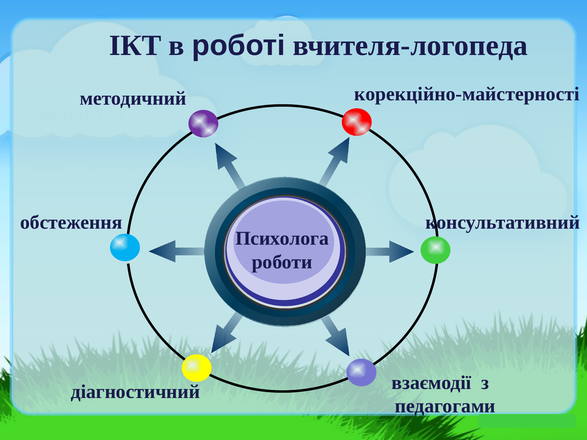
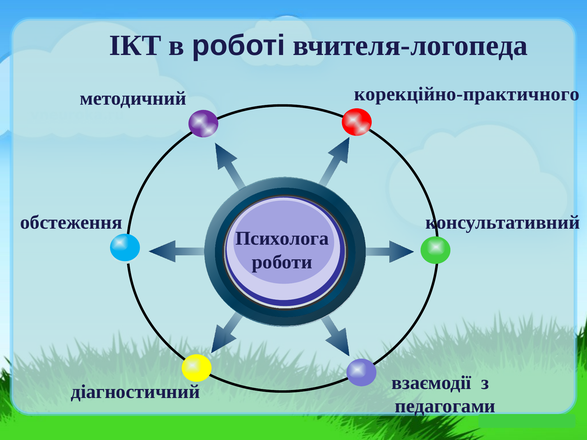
корекційно-майстерності: корекційно-майстерності -> корекційно-практичного (467, 94)
